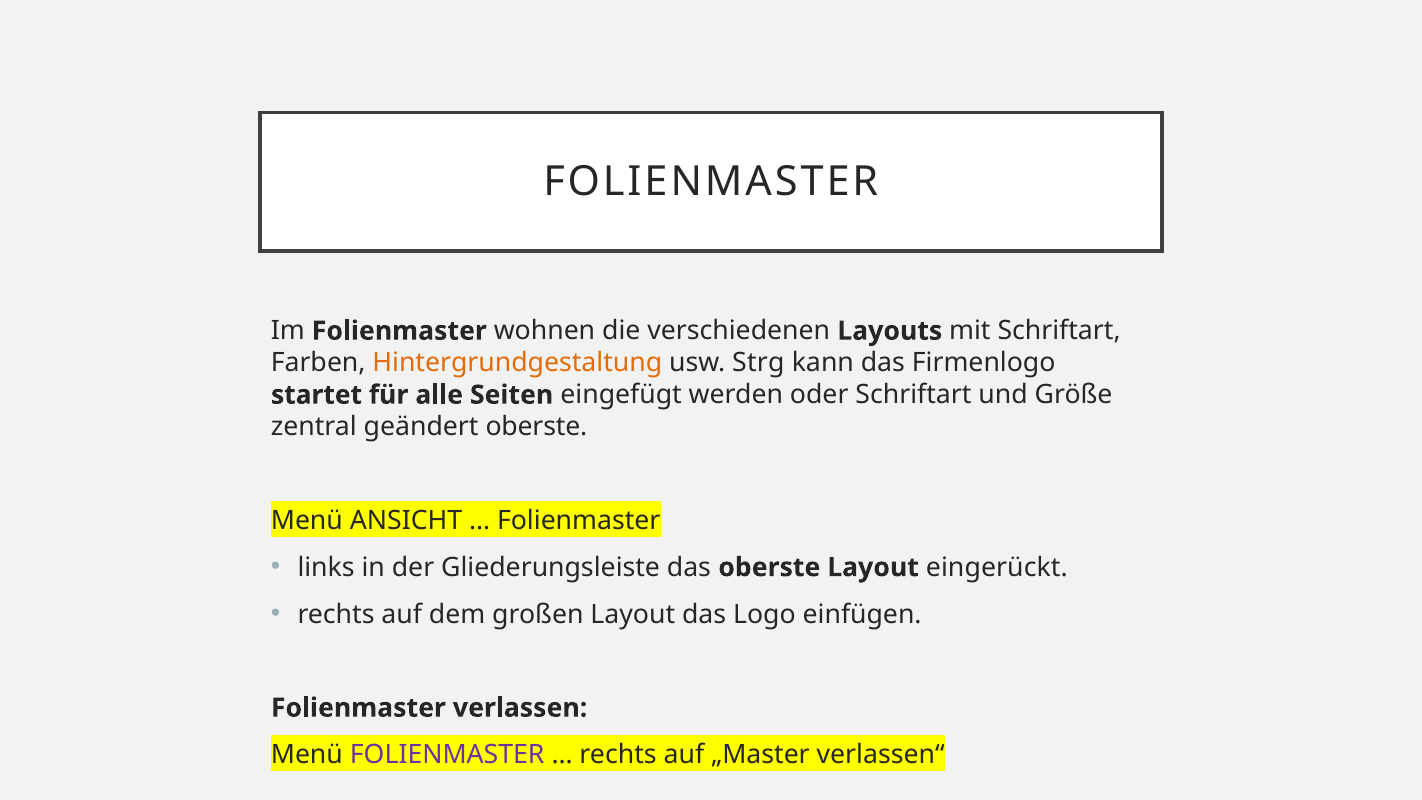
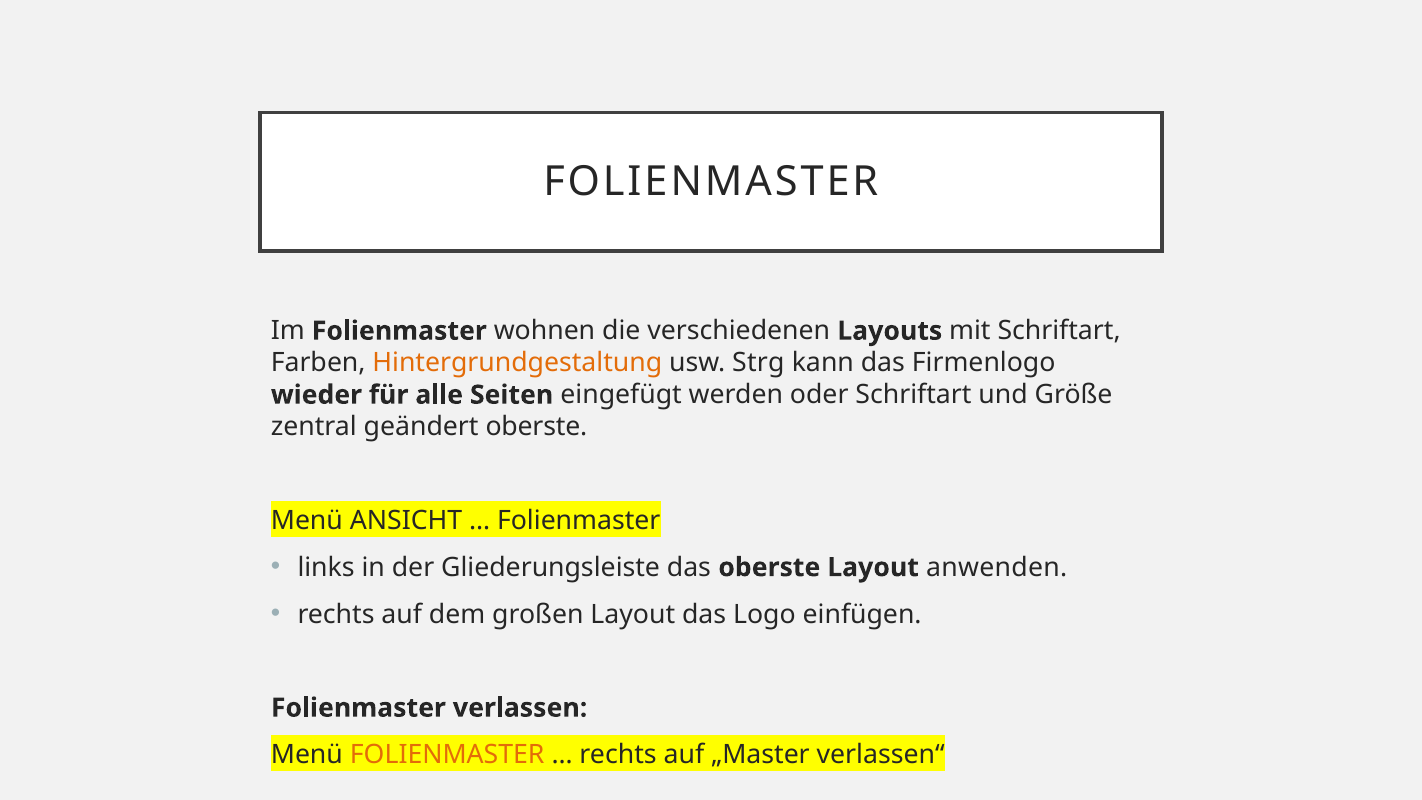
startet: startet -> wieder (316, 395)
eingerückt: eingerückt -> anwenden (997, 567)
FOLIENMASTER colour: purple -> orange (447, 755)
